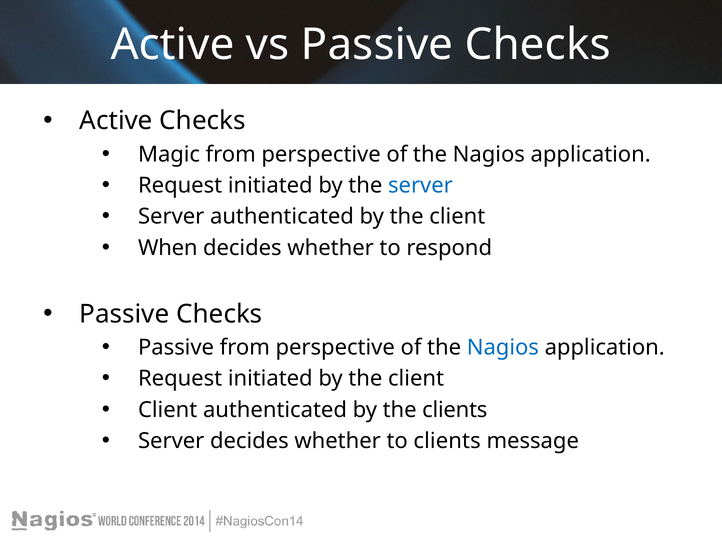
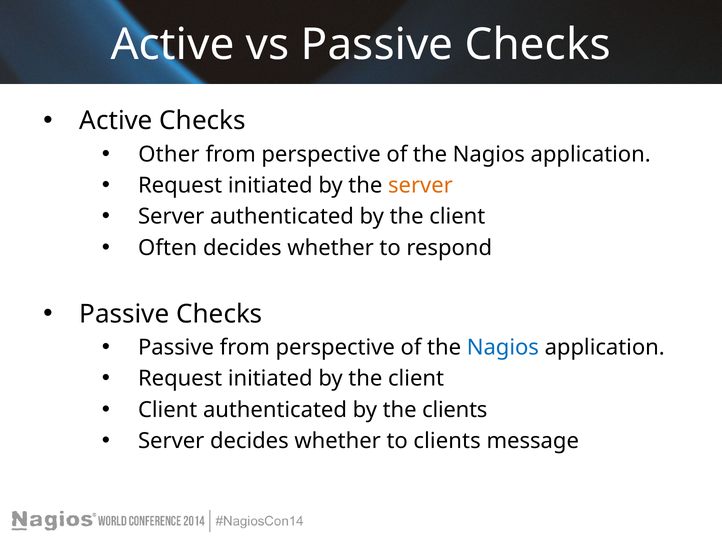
Magic: Magic -> Other (169, 154)
server colour: blue -> orange (420, 186)
When: When -> Often (168, 248)
